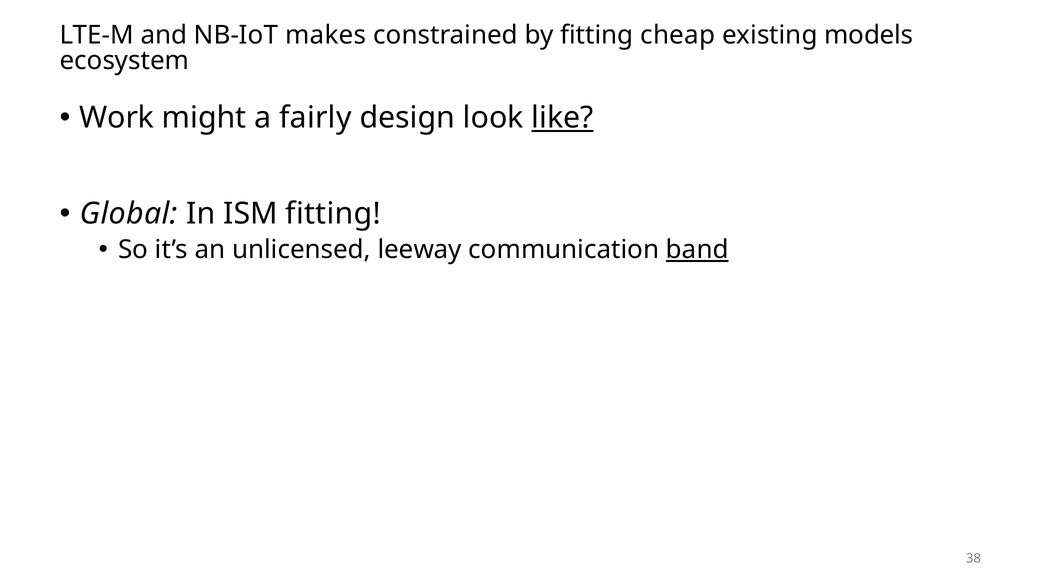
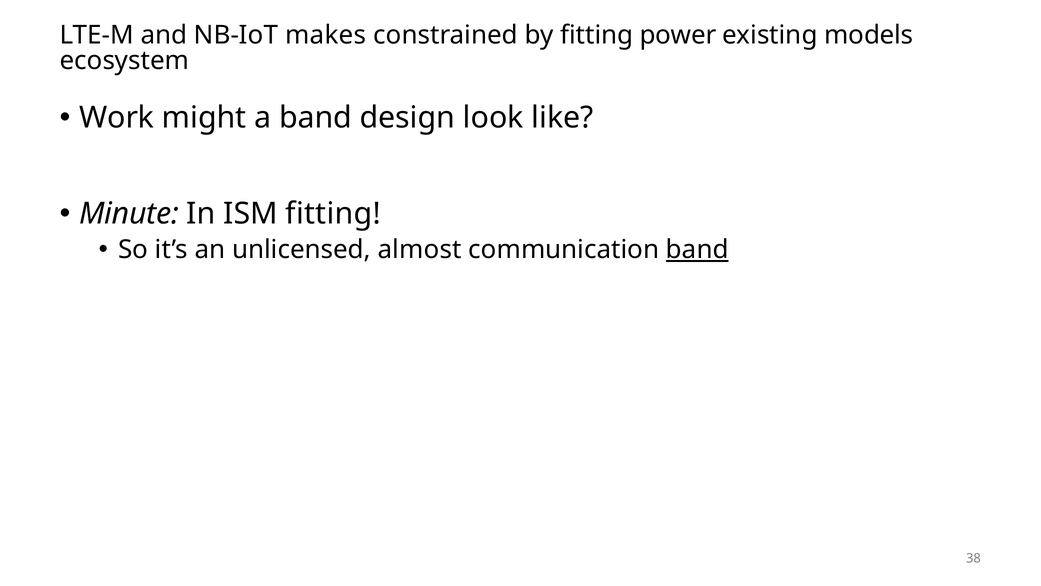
cheap: cheap -> power (678, 35)
a fairly: fairly -> band (315, 118)
like underline: present -> none (562, 118)
Global: Global -> Minute (129, 214)
leeway: leeway -> almost (420, 250)
